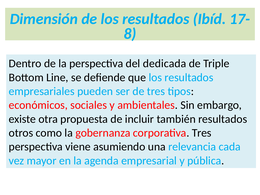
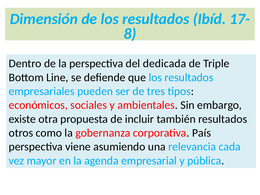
corporativa Tres: Tres -> País (202, 133)
